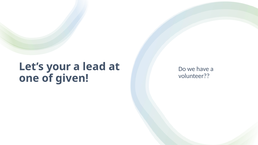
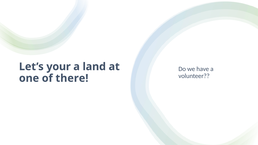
lead: lead -> land (94, 67)
given: given -> there (72, 78)
